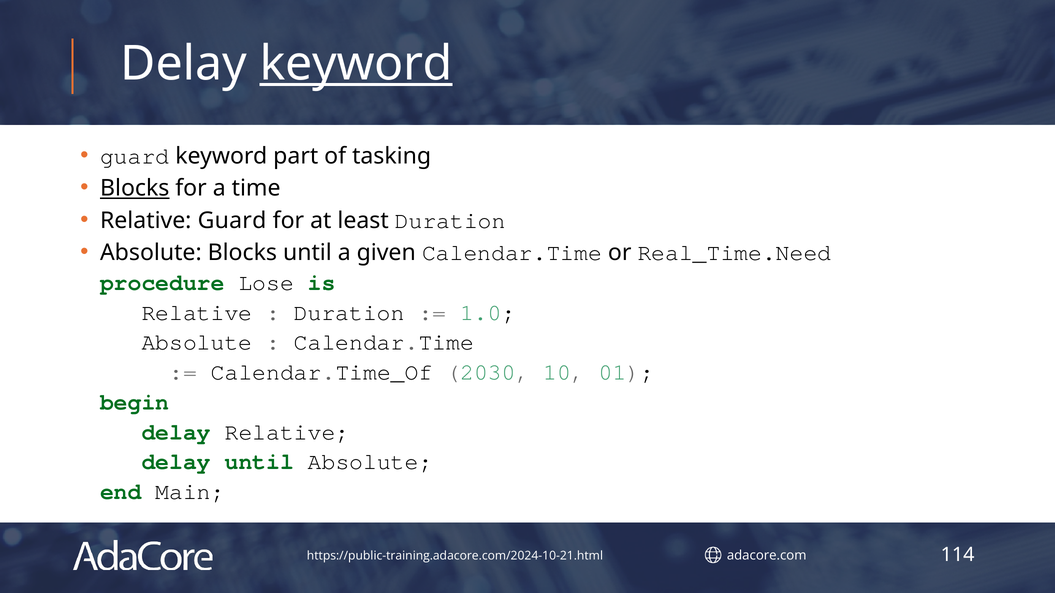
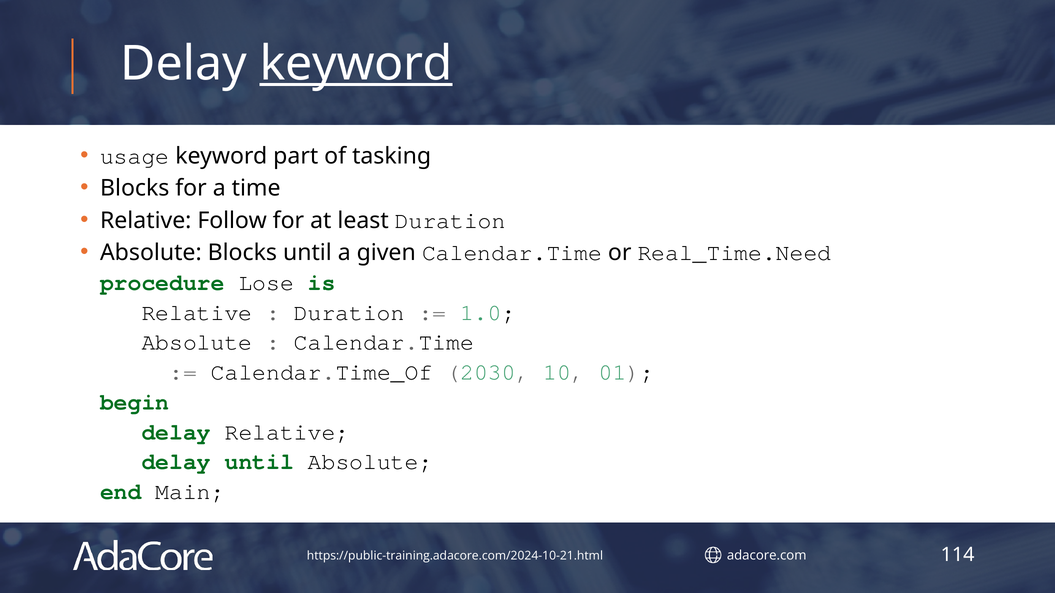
guard: guard -> usage (135, 156)
Blocks underline: present -> none (135, 188)
Relative Guard: Guard -> Follow (232, 221)
